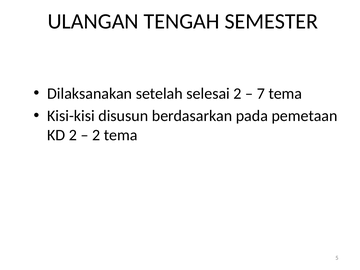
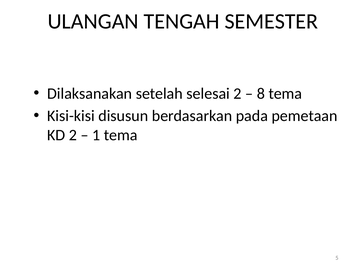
7: 7 -> 8 (261, 94)
2: 2 -> 1 (96, 135)
